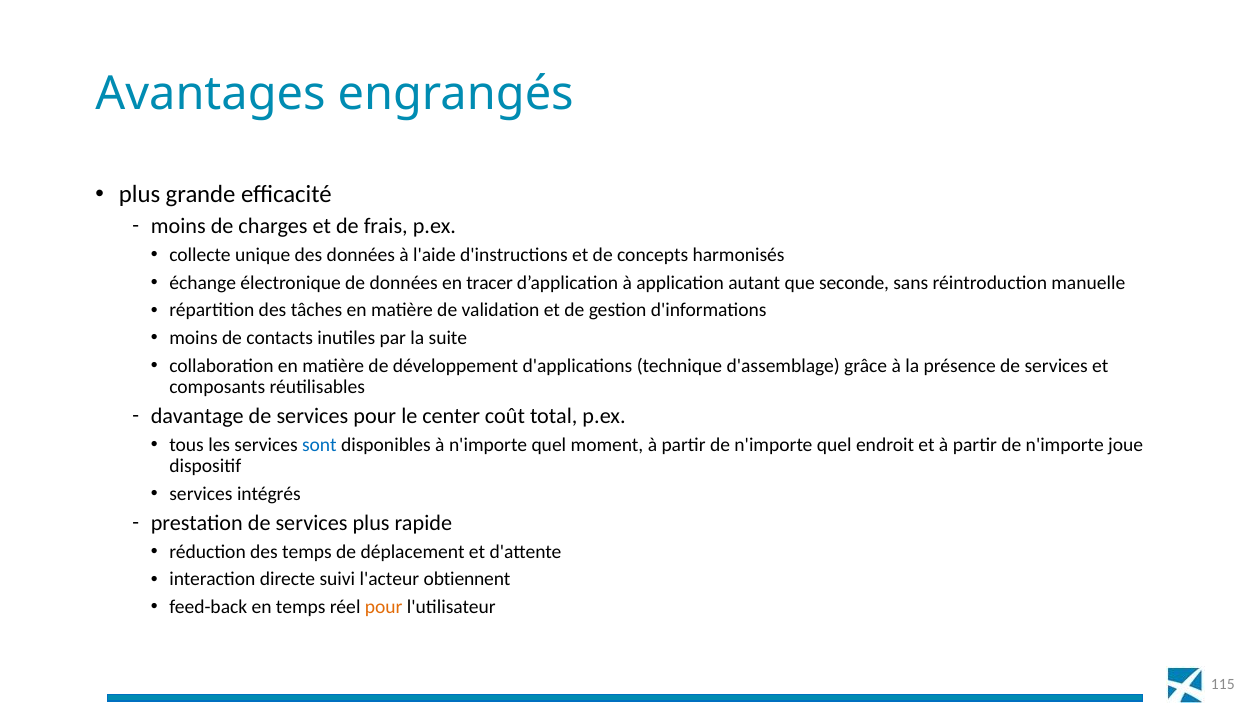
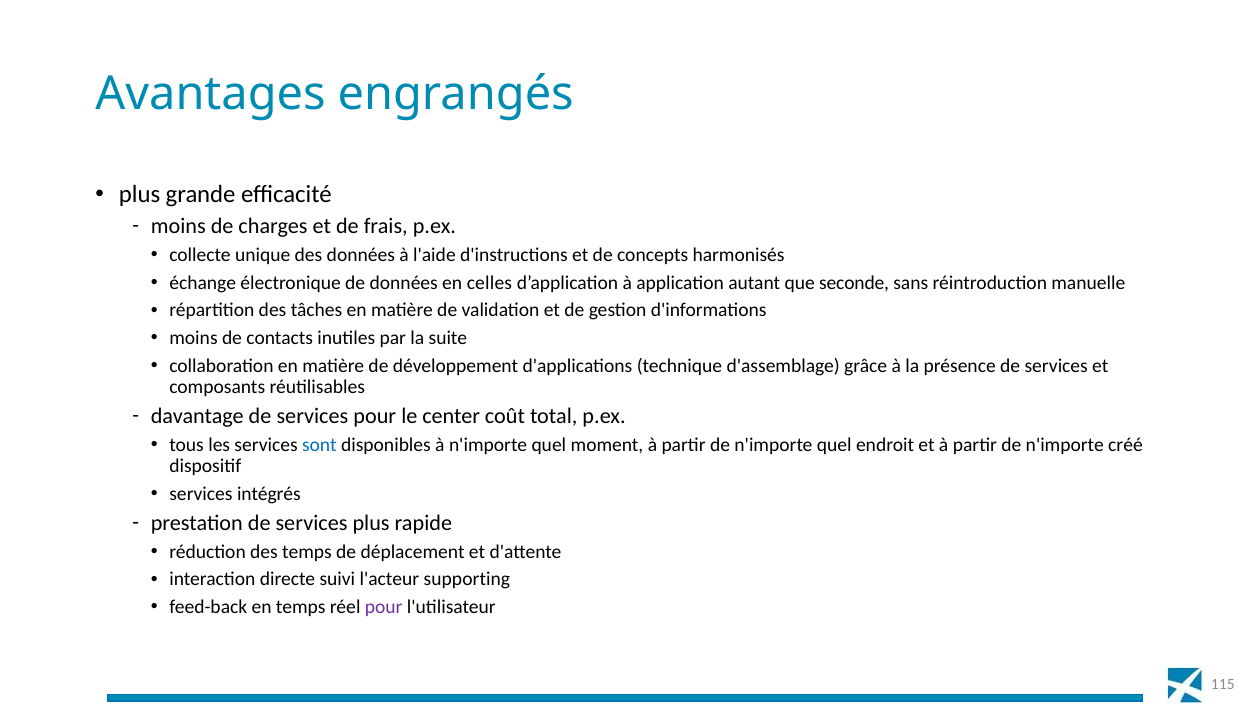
tracer: tracer -> celles (489, 283)
joue: joue -> créé (1126, 445)
obtiennent: obtiennent -> supporting (467, 580)
pour colour: orange -> purple (384, 607)
